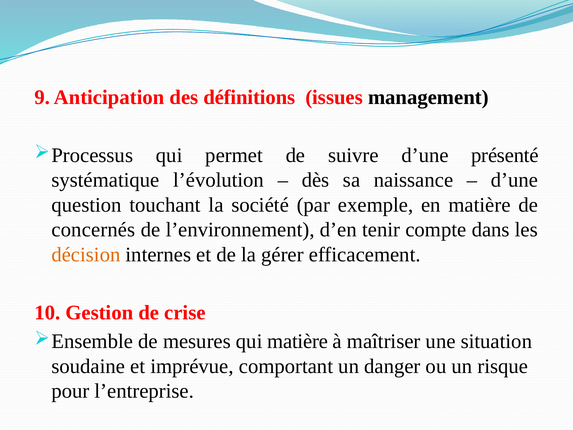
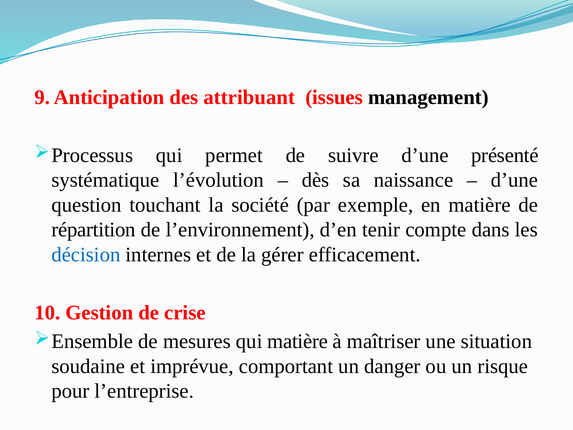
définitions: définitions -> attribuant (249, 97)
concernés: concernés -> répartition (94, 230)
décision colour: orange -> blue (86, 254)
